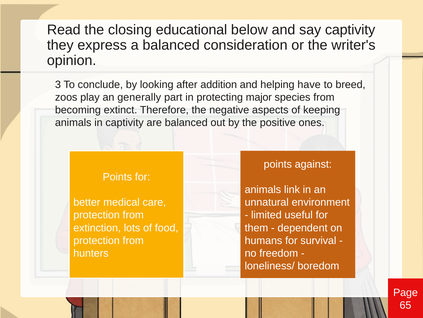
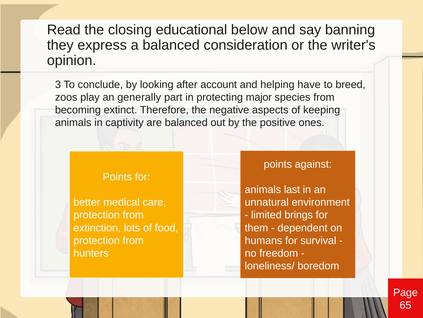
say captivity: captivity -> banning (350, 30)
addition: addition -> account (219, 84)
link: link -> last (292, 189)
useful: useful -> brings (299, 215)
